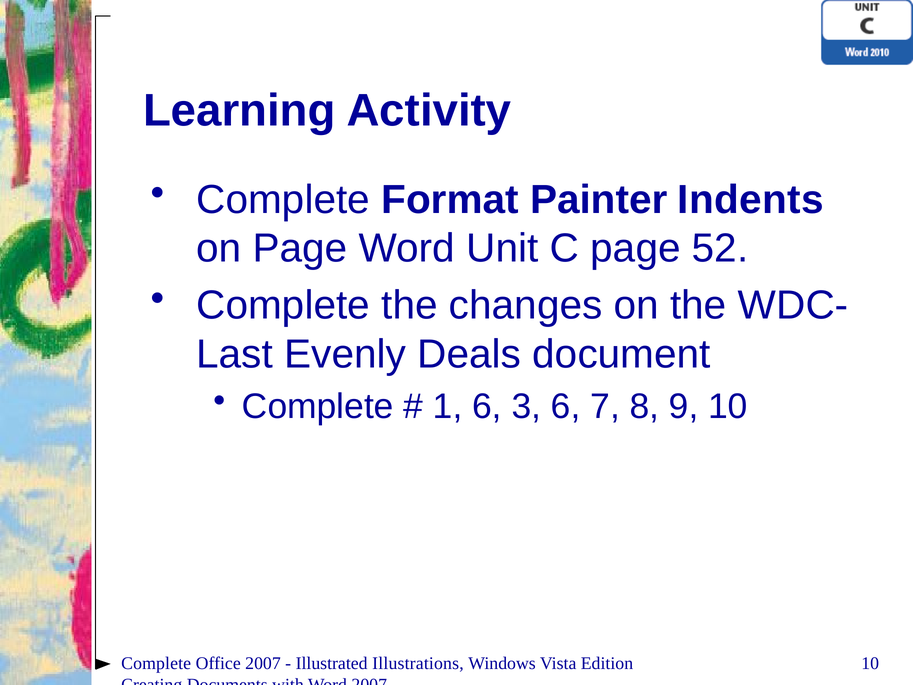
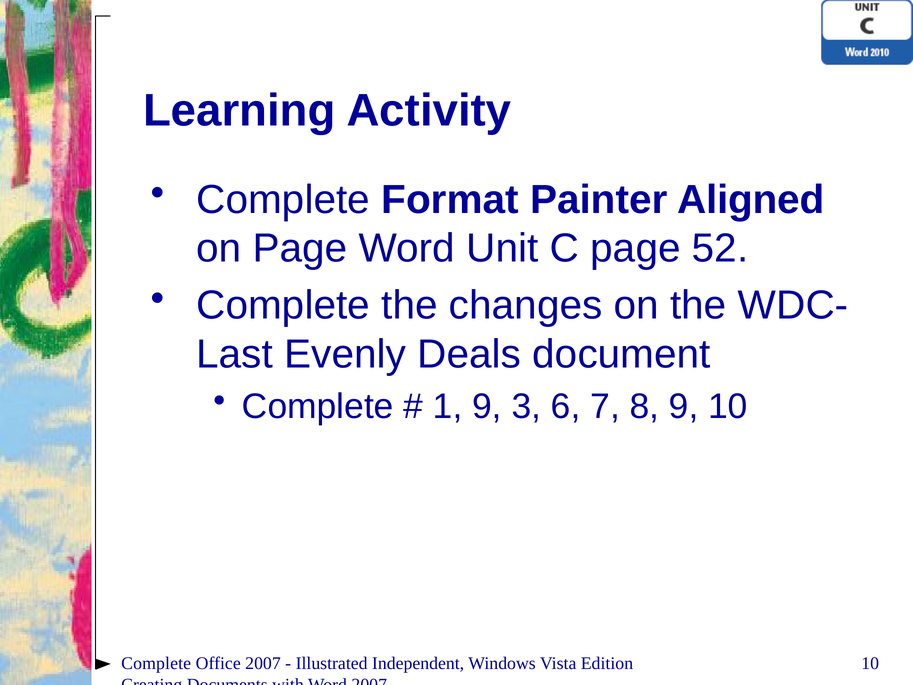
Indents: Indents -> Aligned (751, 200)
1 6: 6 -> 9 (487, 406)
Illustrations: Illustrations -> Independent (418, 663)
